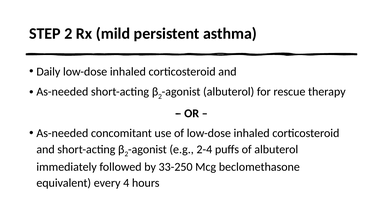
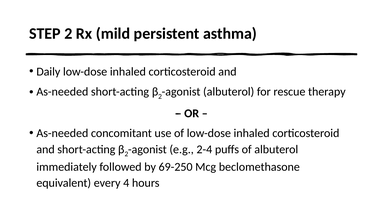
33-250: 33-250 -> 69-250 (176, 167)
